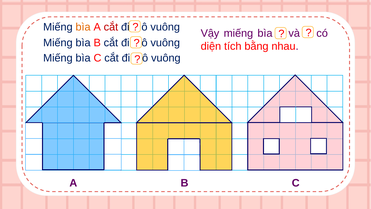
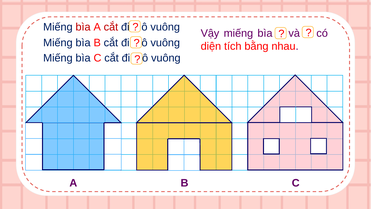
bìa colour: orange -> red (83, 27)
